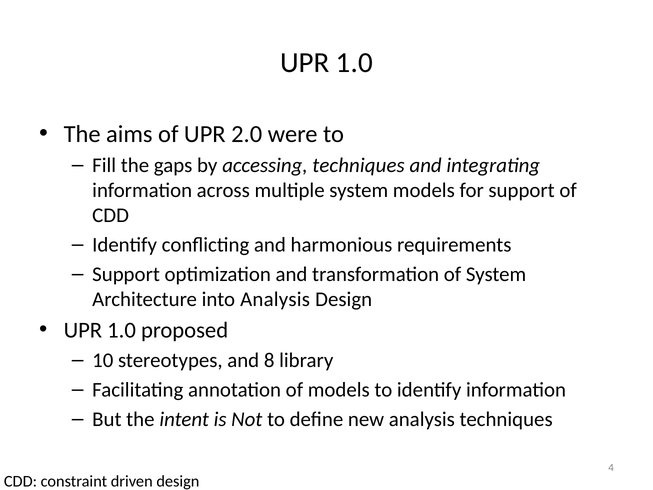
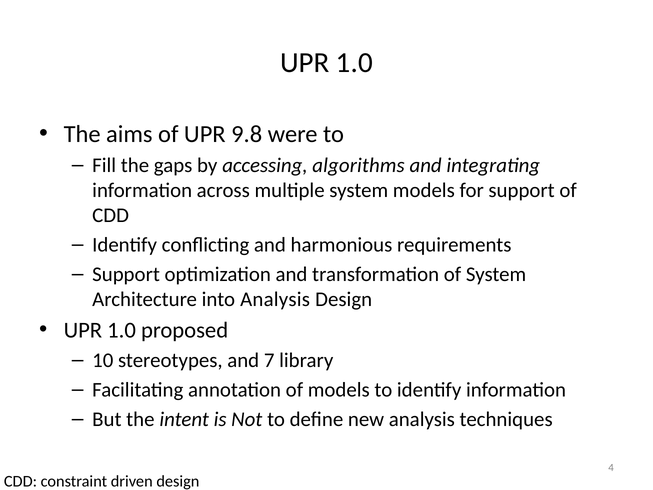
2.0: 2.0 -> 9.8 (247, 134)
accessing techniques: techniques -> algorithms (359, 165)
8: 8 -> 7 (269, 360)
